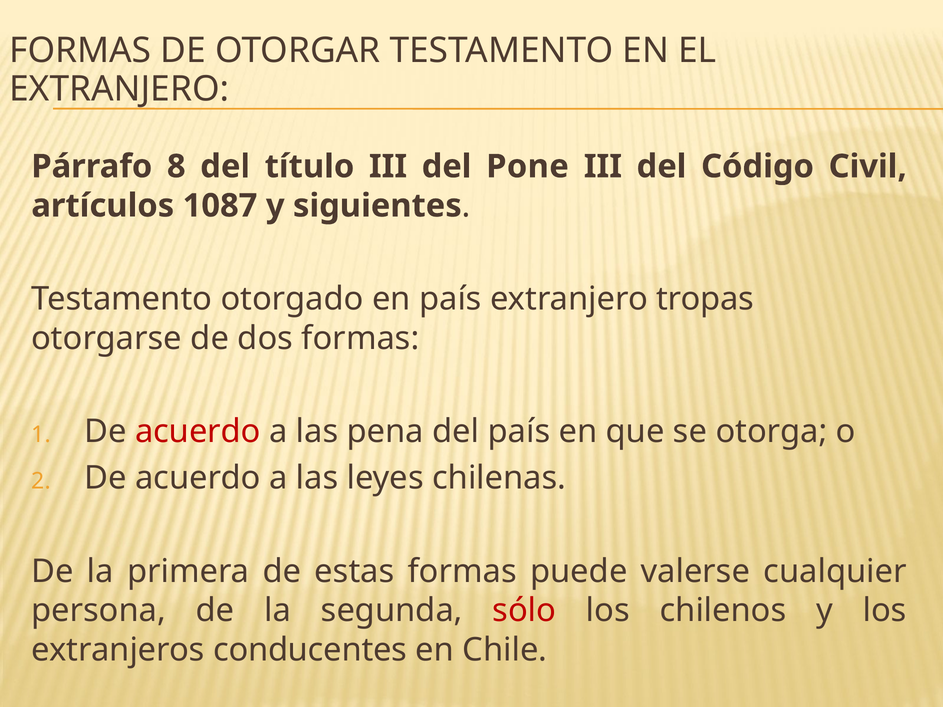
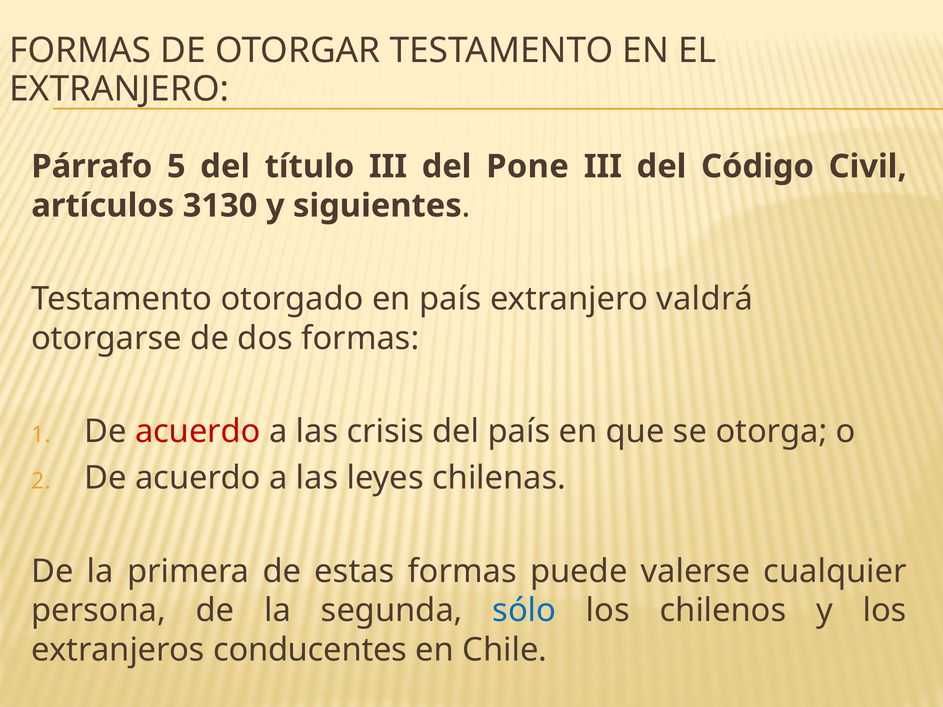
8: 8 -> 5 (176, 167)
1087: 1087 -> 3130 (220, 206)
tropas: tropas -> valdrá (705, 299)
pena: pena -> crisis (385, 432)
sólo colour: red -> blue (524, 611)
